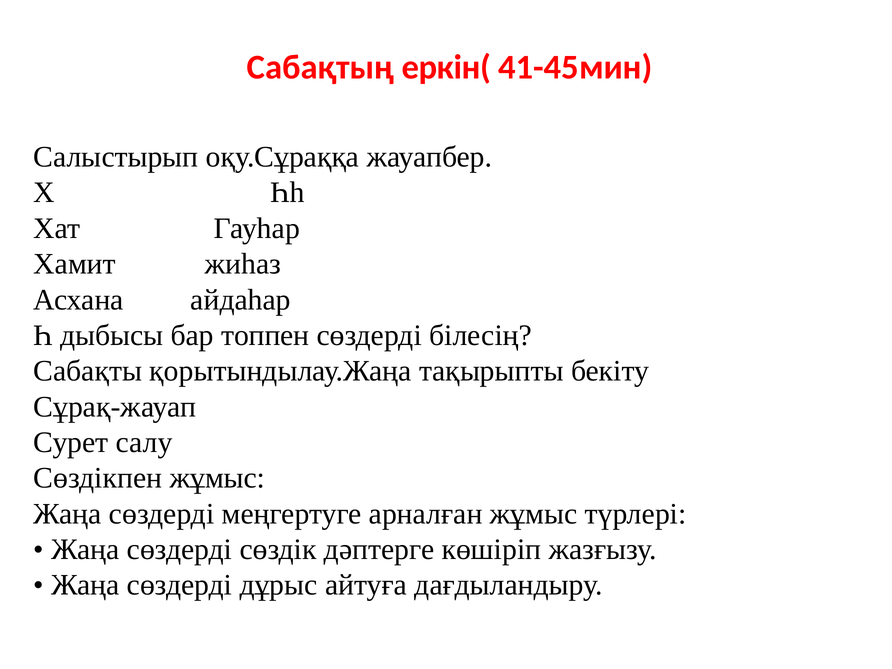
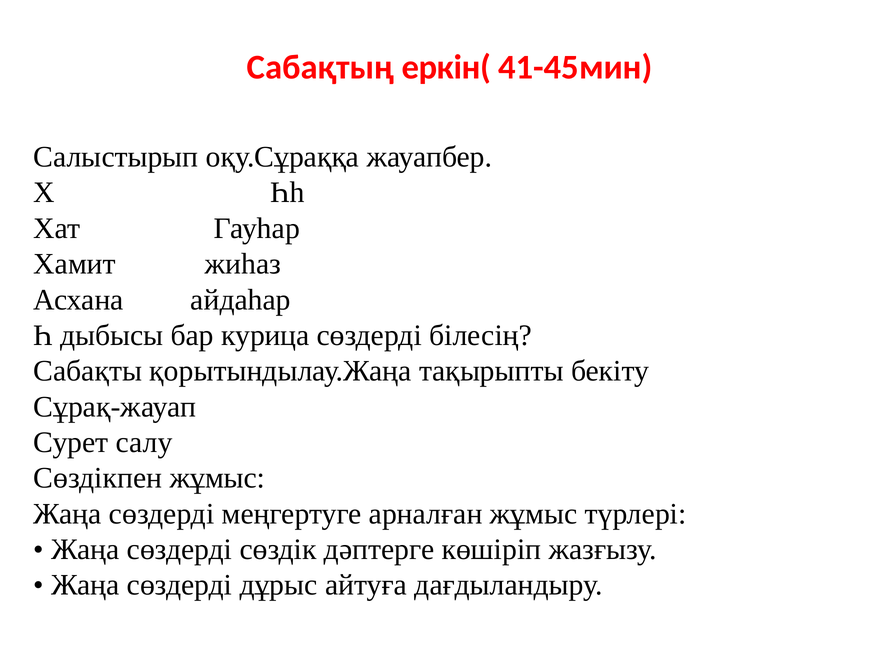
топпен: топпен -> курица (265, 335)
